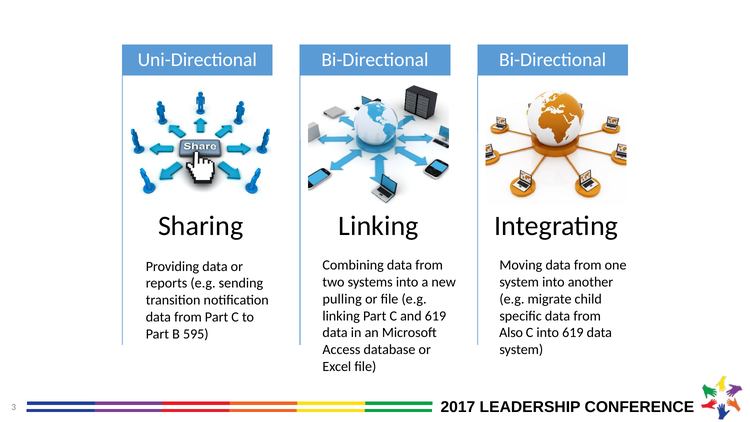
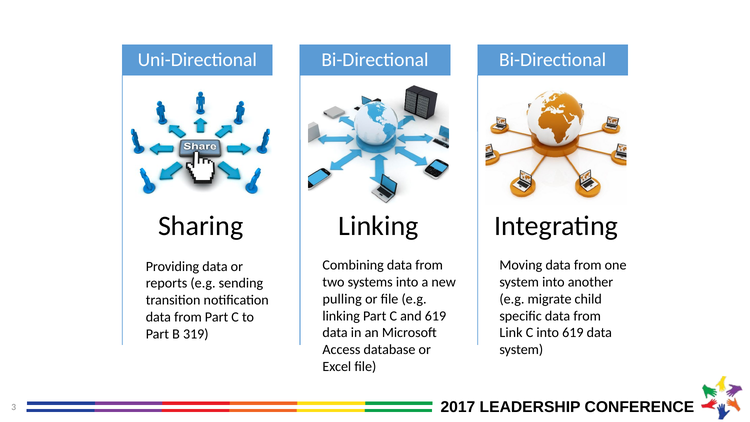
Also: Also -> Link (511, 333)
595: 595 -> 319 (196, 334)
